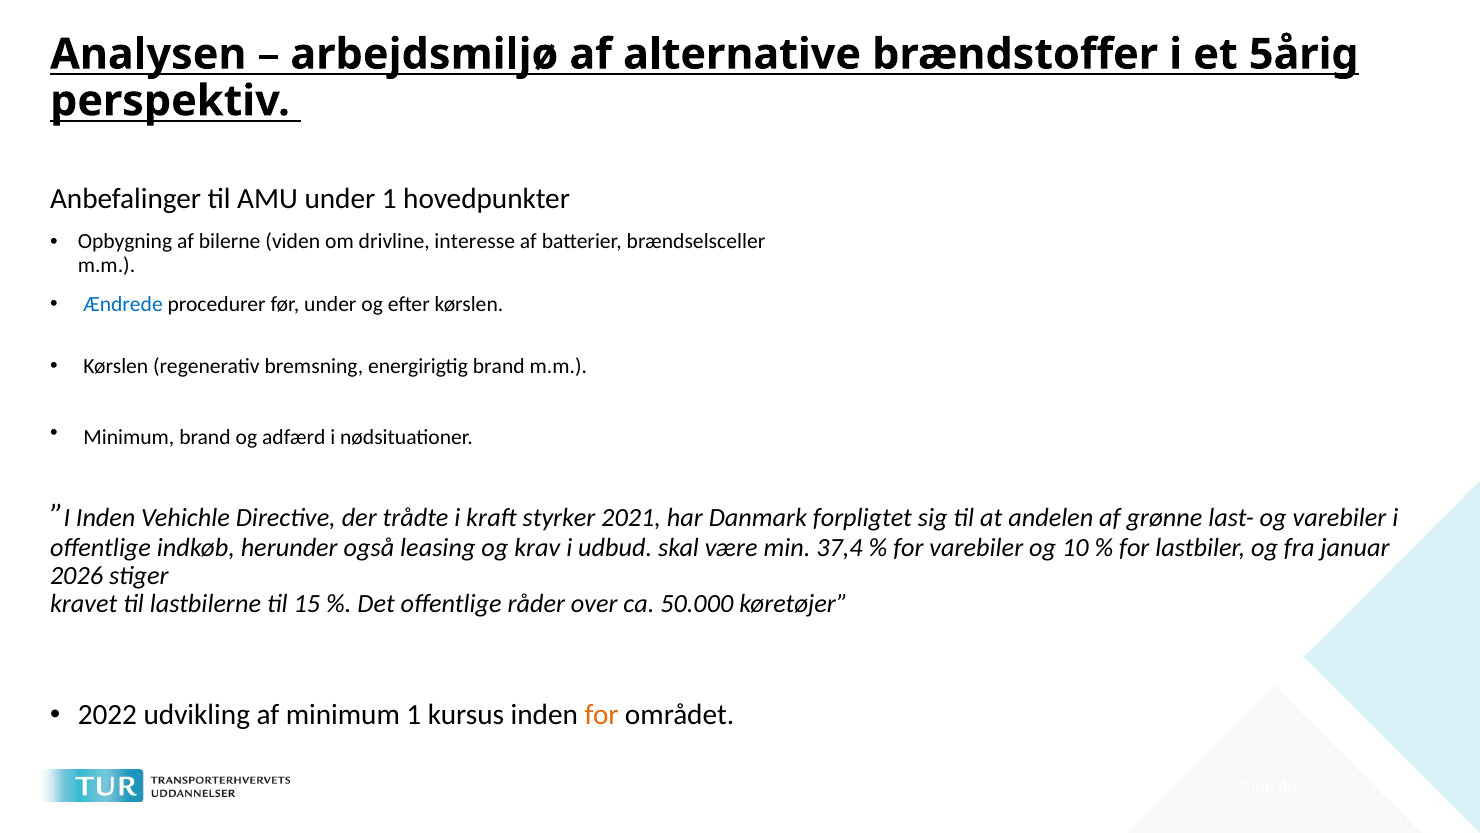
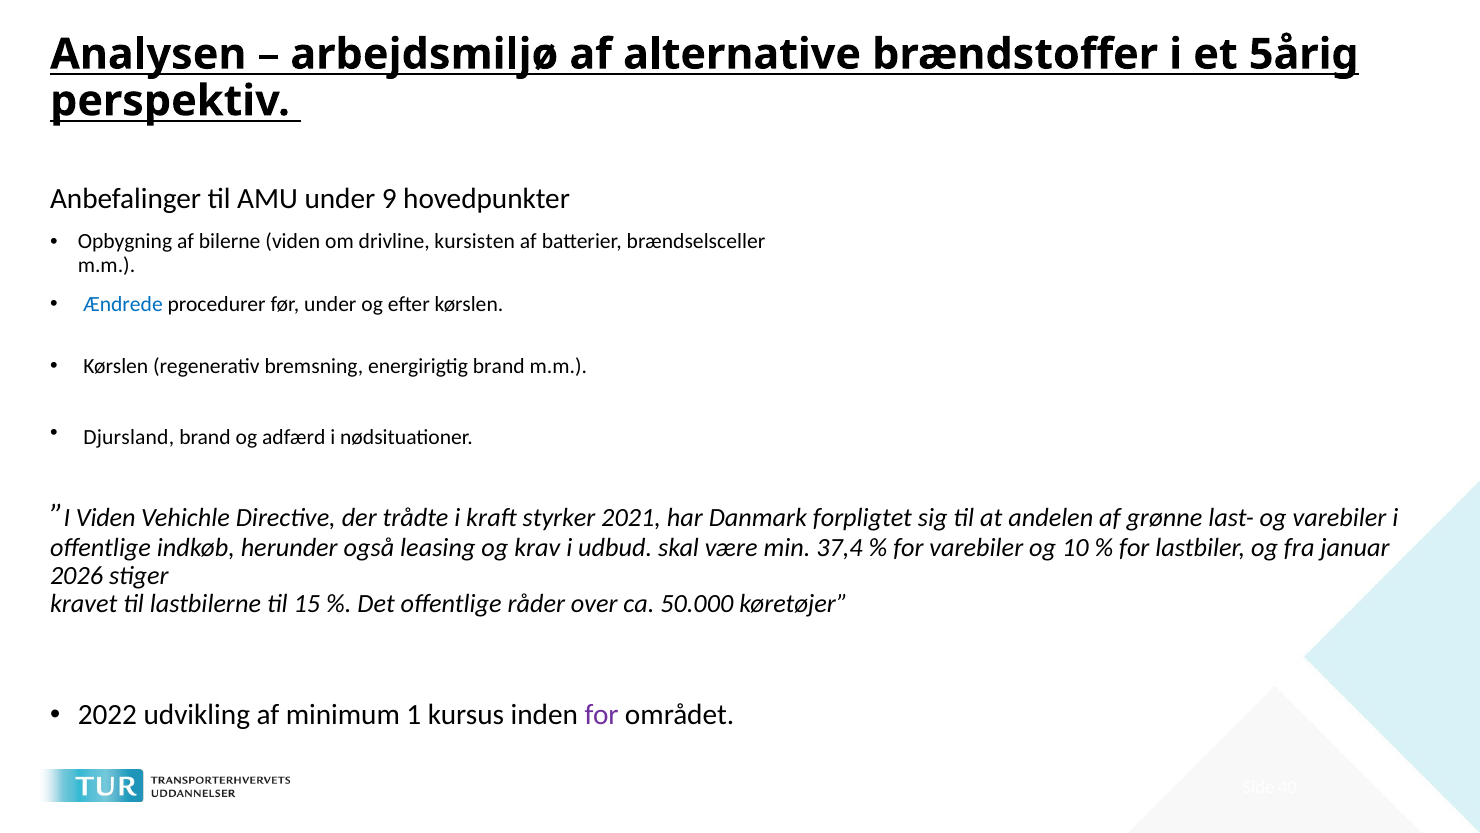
under 1: 1 -> 9 (389, 199)
interesse: interesse -> kursisten (475, 242)
Minimum: Minimum -> Djursland (129, 437)
I Inden: Inden -> Viden (106, 518)
for colour: orange -> purple (602, 714)
